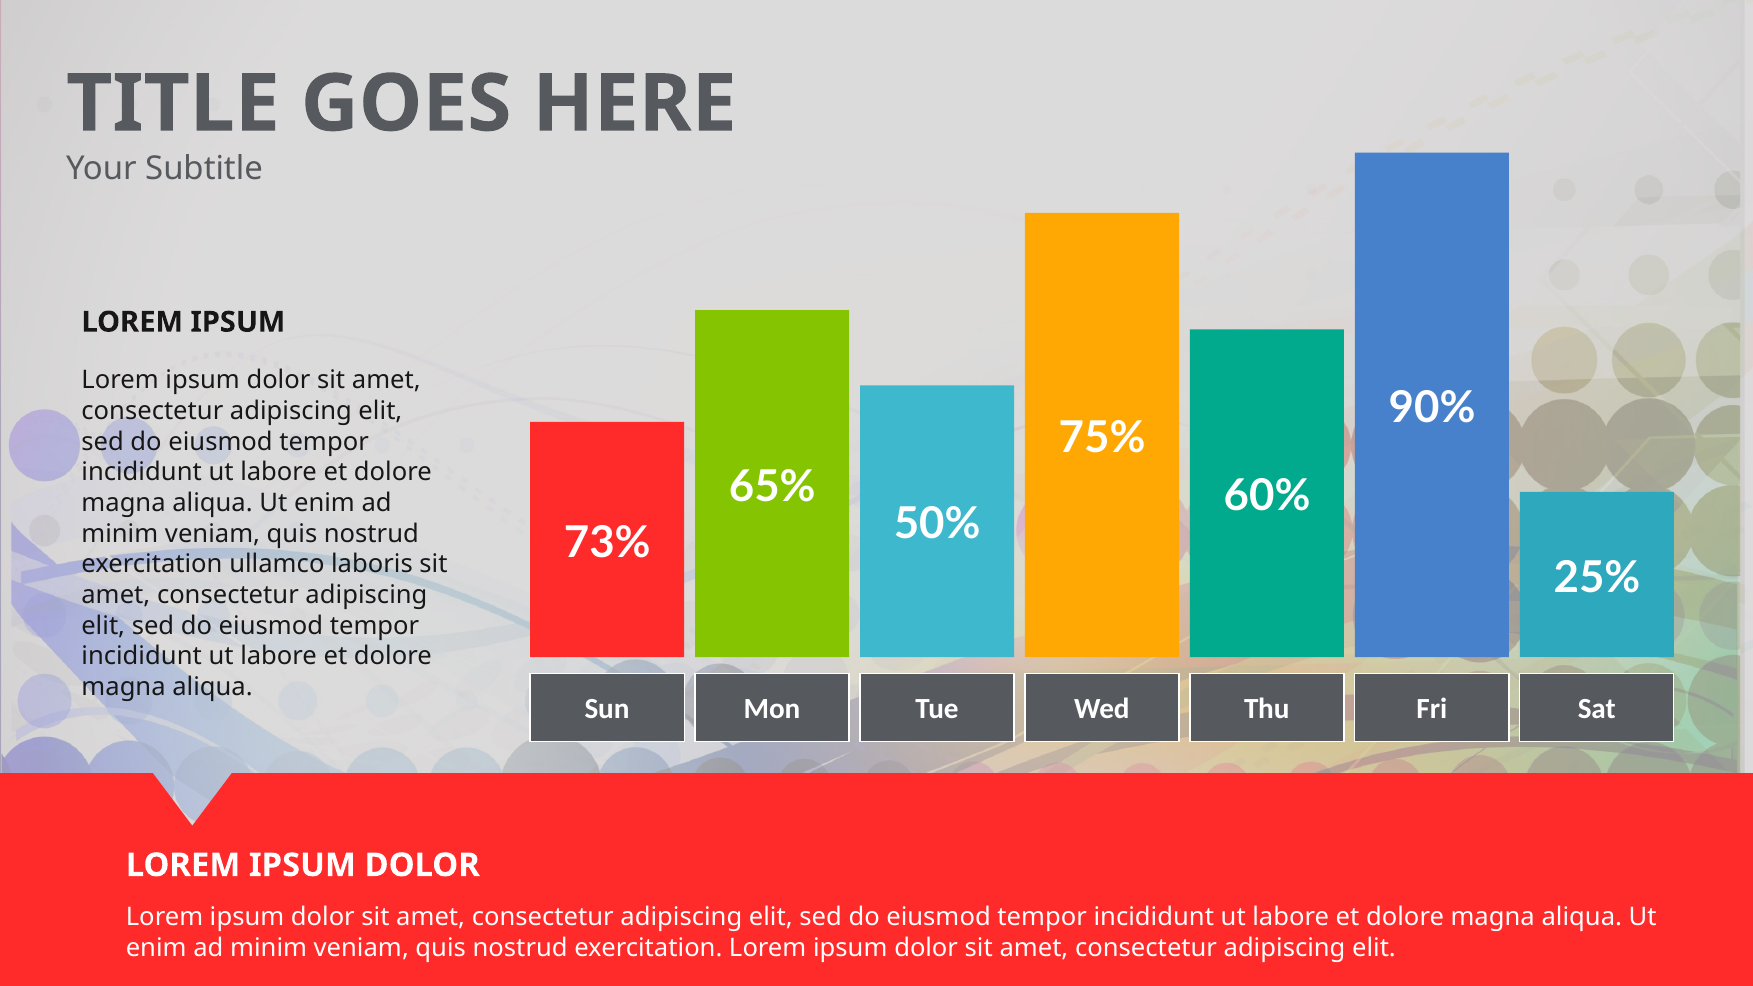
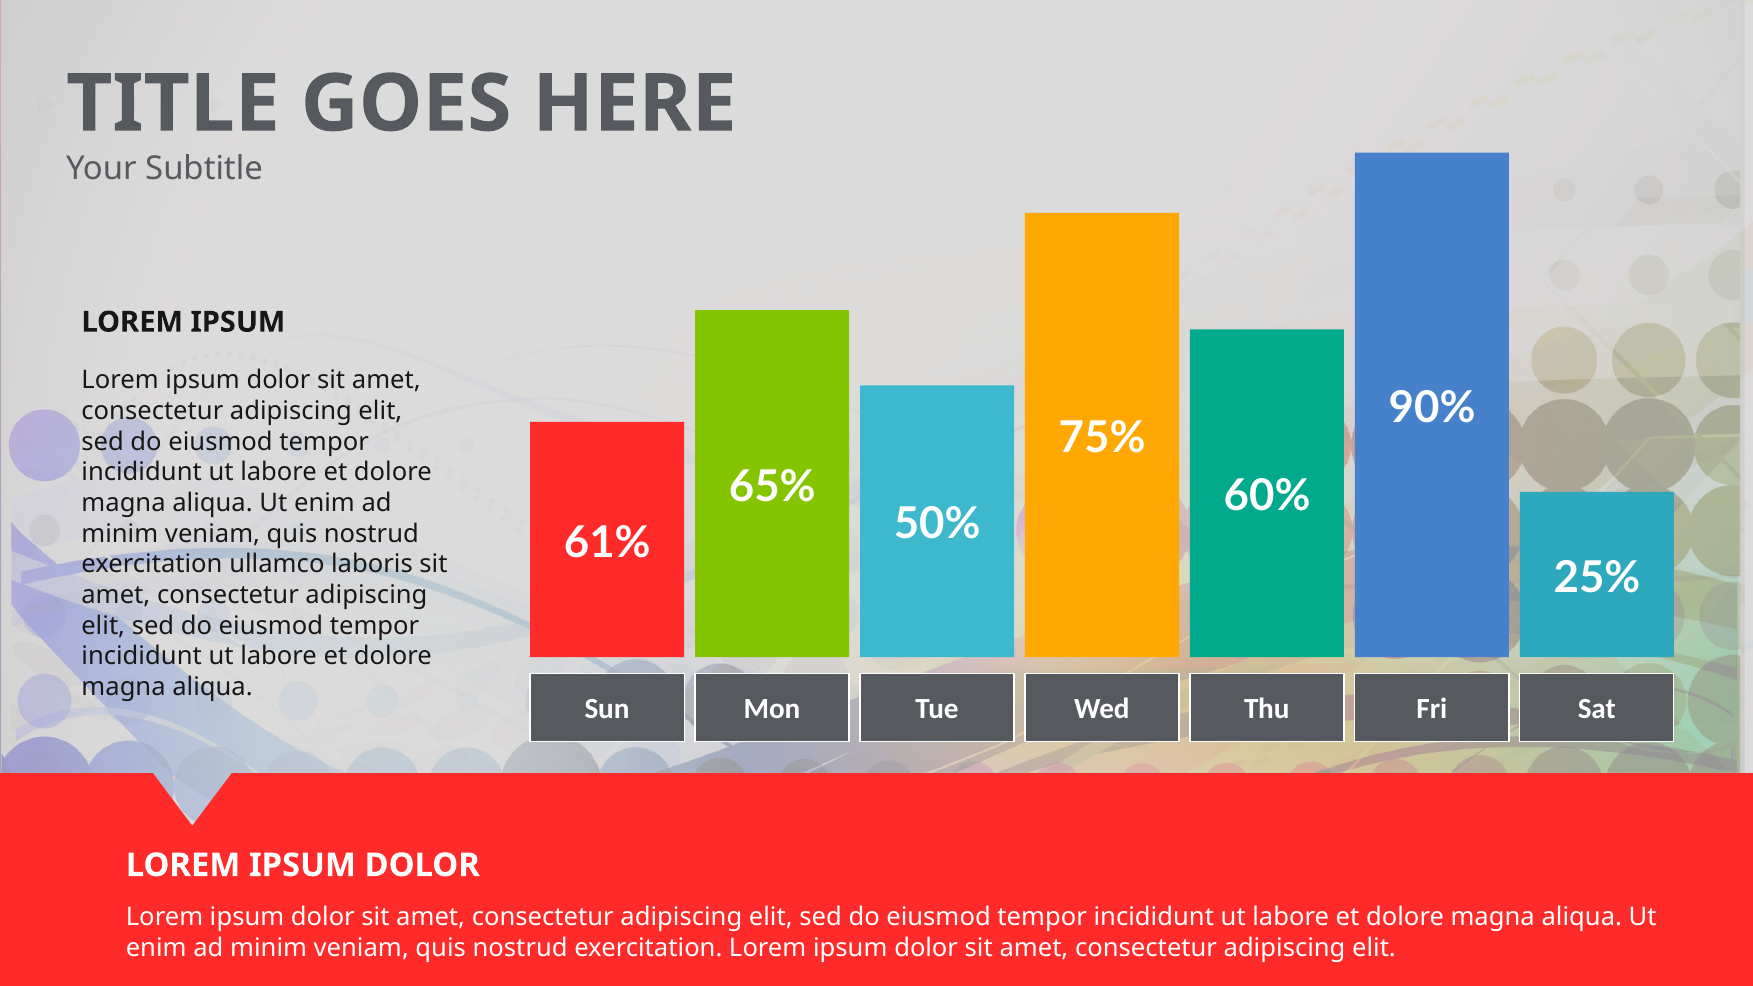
73%: 73% -> 61% (607, 543)
